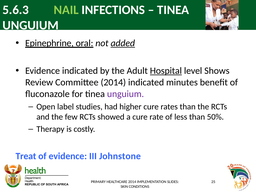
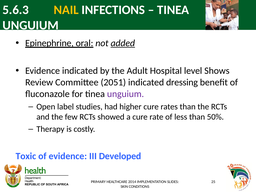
NAIL colour: light green -> yellow (66, 10)
Hospital underline: present -> none (166, 71)
Committee 2014: 2014 -> 2051 (113, 82)
minutes: minutes -> dressing (182, 82)
Treat: Treat -> Toxic (26, 156)
Johnstone: Johnstone -> Developed (120, 156)
